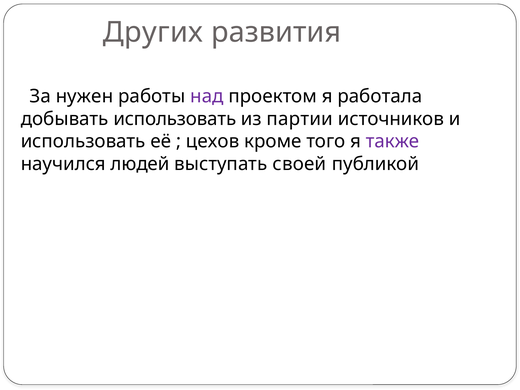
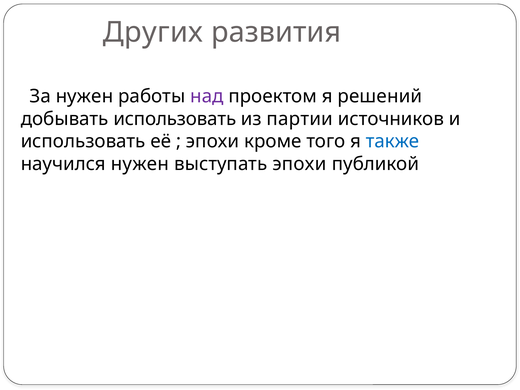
работала: работала -> решений (380, 96)
цехов: цехов -> эпохи (213, 141)
также colour: purple -> blue (393, 141)
научился людей: людей -> нужен (140, 164)
выступать своей: своей -> эпохи (299, 164)
